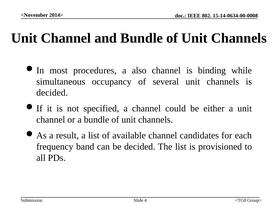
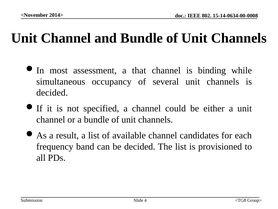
procedures: procedures -> assessment (95, 70)
also: also -> that (139, 70)
